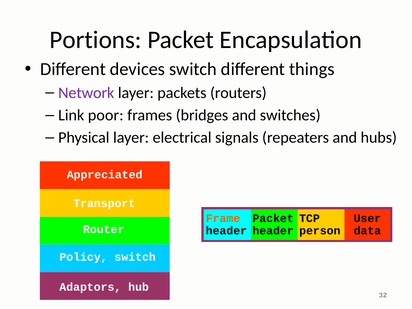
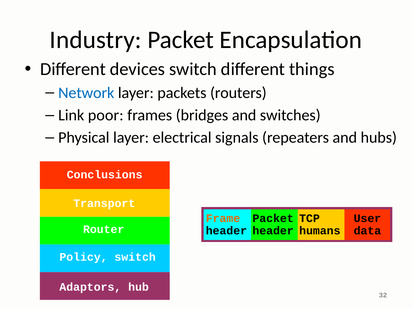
Portions: Portions -> Industry (96, 40)
Network colour: purple -> blue (86, 93)
Appreciated: Appreciated -> Conclusions (105, 175)
person: person -> humans (320, 231)
